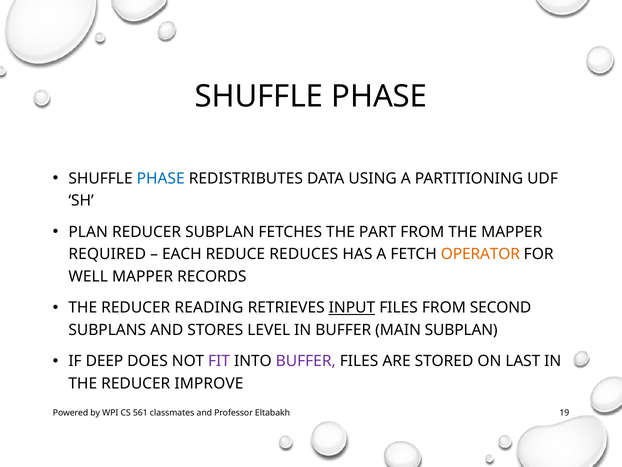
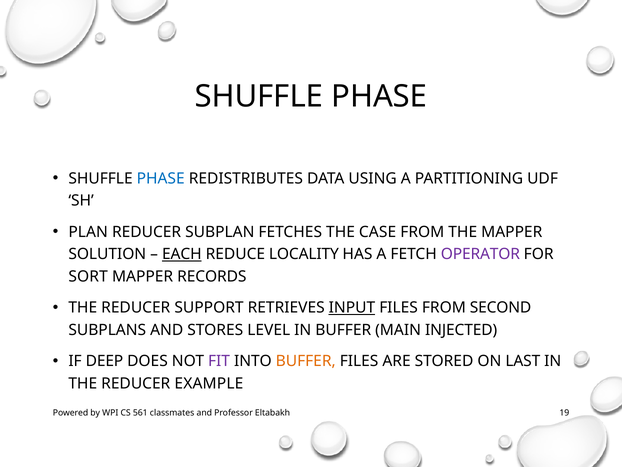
PART: PART -> CASE (378, 232)
REQUIRED: REQUIRED -> SOLUTION (107, 254)
EACH underline: none -> present (182, 254)
REDUCES: REDUCES -> LOCALITY (304, 254)
OPERATOR colour: orange -> purple (480, 254)
WELL: WELL -> SORT (88, 276)
READING: READING -> SUPPORT (209, 307)
MAIN SUBPLAN: SUBPLAN -> INJECTED (461, 330)
BUFFER colour: purple -> orange (306, 361)
IMPROVE: IMPROVE -> EXAMPLE (209, 383)
